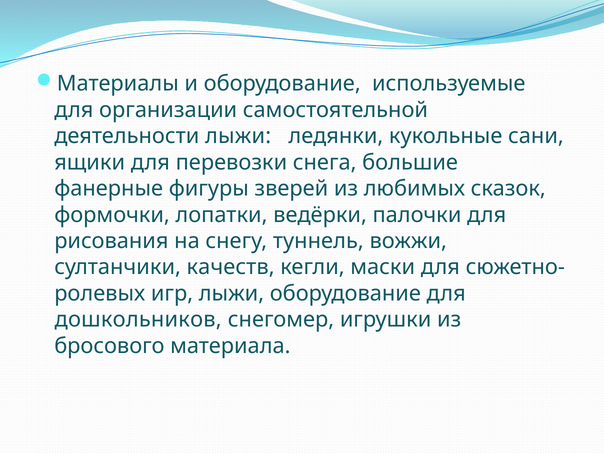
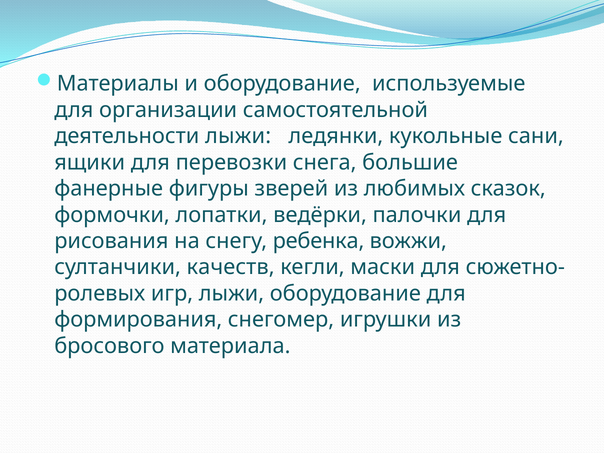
туннель: туннель -> ребенка (318, 241)
дошкольников: дошкольников -> формирования (138, 320)
